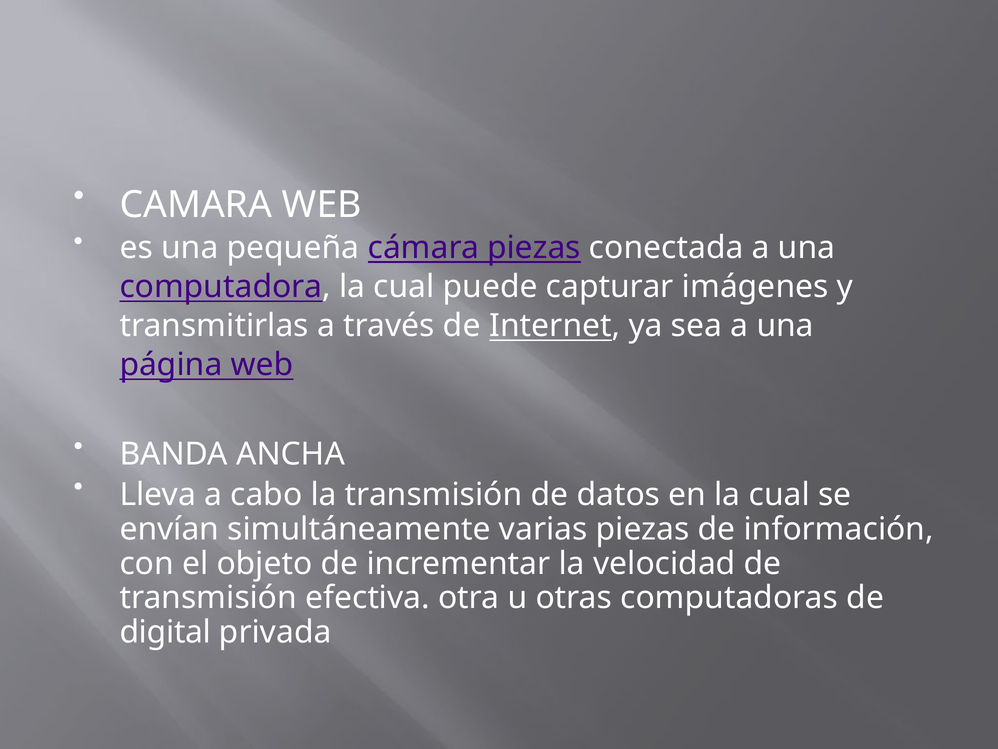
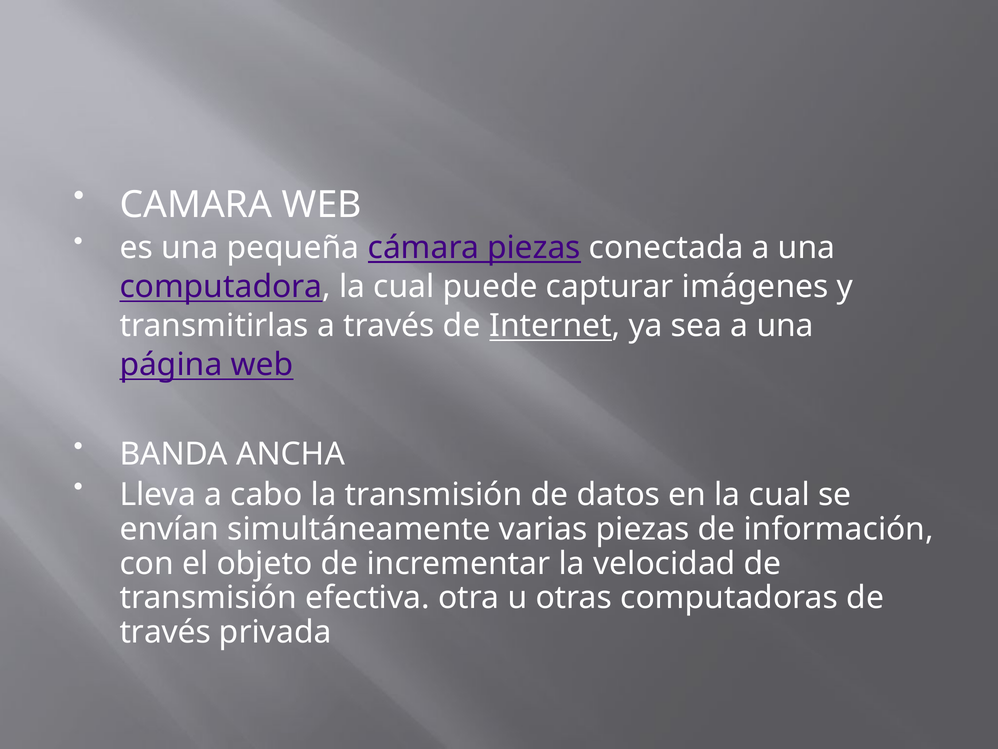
digital: digital -> través (165, 632)
